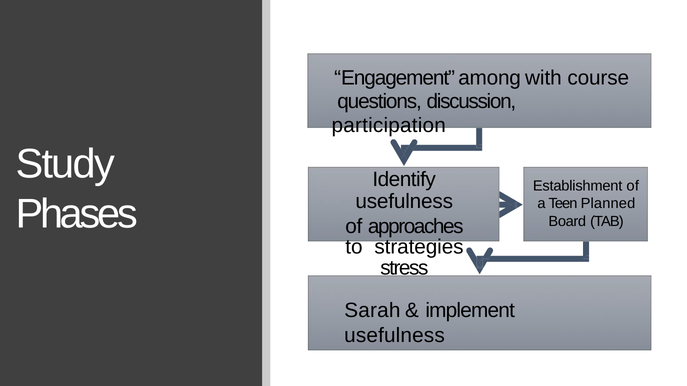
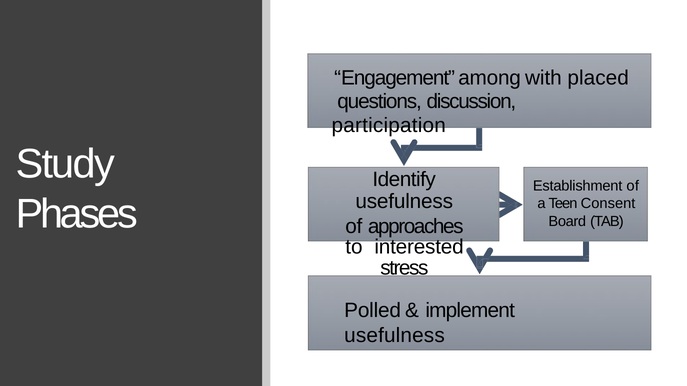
course: course -> placed (598, 78)
Planned: Planned -> Consent (608, 204)
strategies: strategies -> interested (419, 247)
Sarah: Sarah -> Polled (373, 311)
